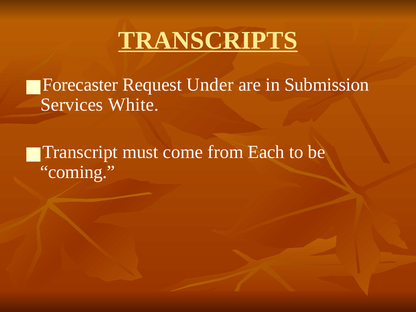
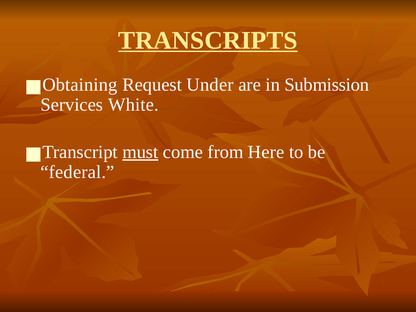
Forecaster: Forecaster -> Obtaining (80, 85)
must underline: none -> present (140, 152)
Each: Each -> Here (266, 152)
coming: coming -> federal (77, 172)
